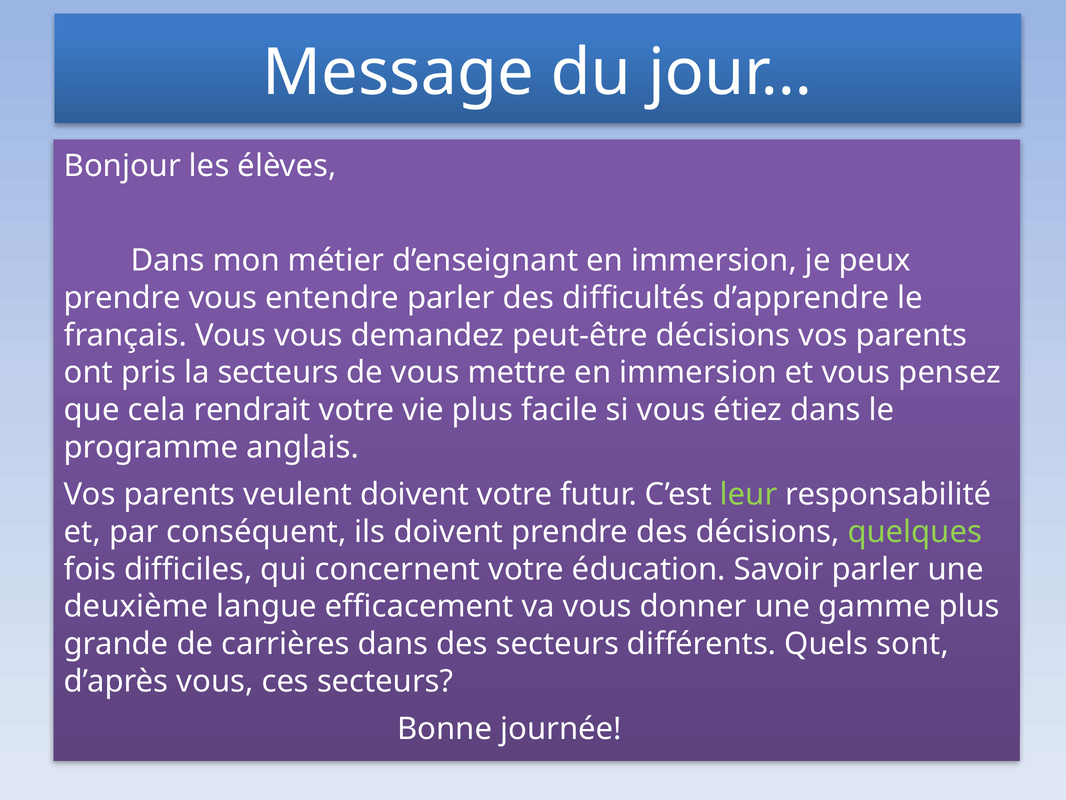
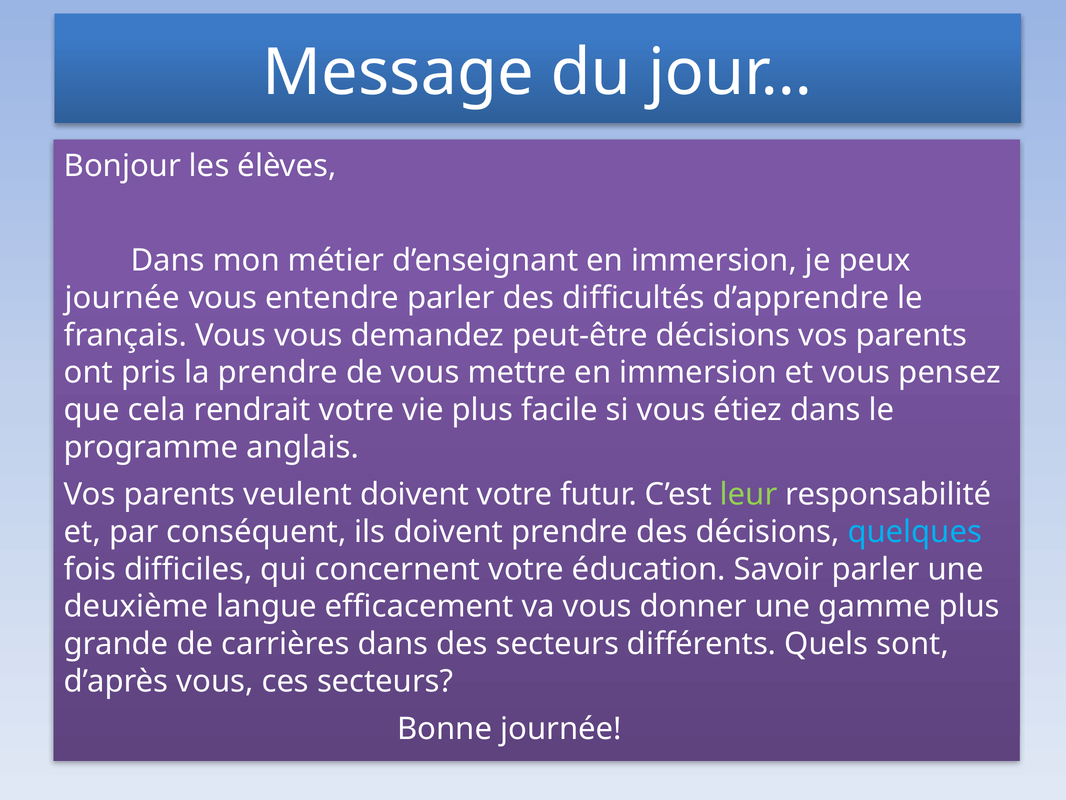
prendre: prendre -> journée (122, 298)
la secteurs: secteurs -> prendre (278, 372)
quelques colour: light green -> light blue (915, 532)
